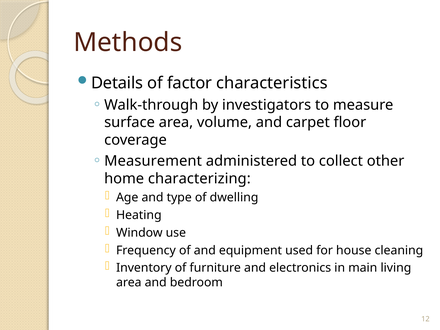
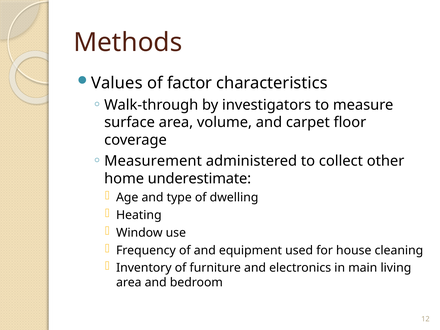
Details: Details -> Values (117, 83)
characterizing: characterizing -> underestimate (199, 179)
